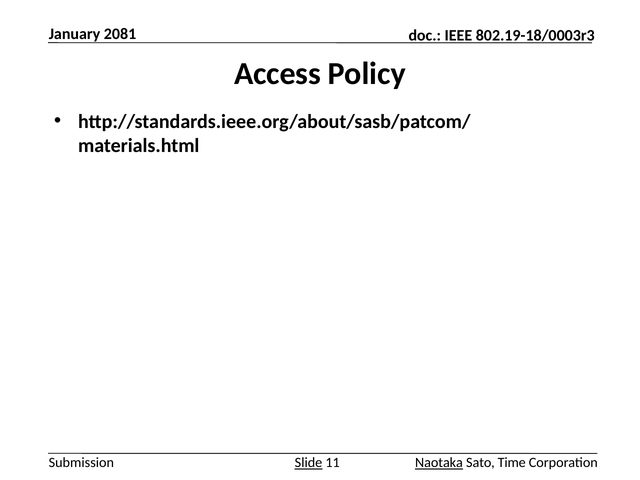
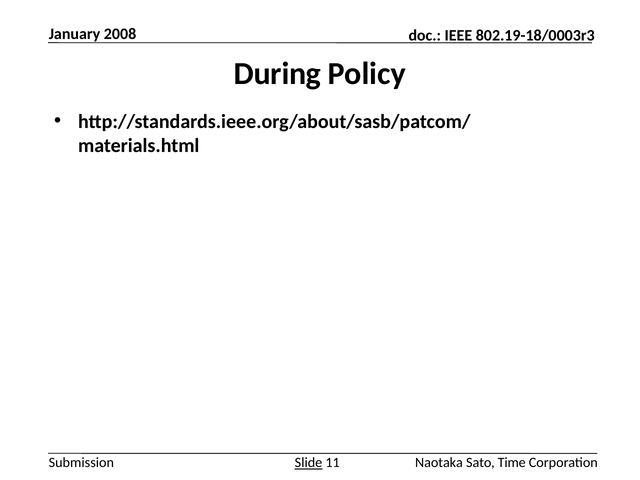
2081: 2081 -> 2008 (120, 34)
Access: Access -> During (277, 74)
Naotaka underline: present -> none (439, 463)
